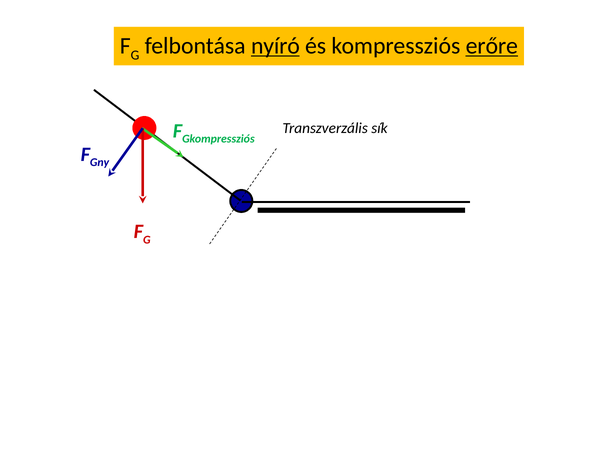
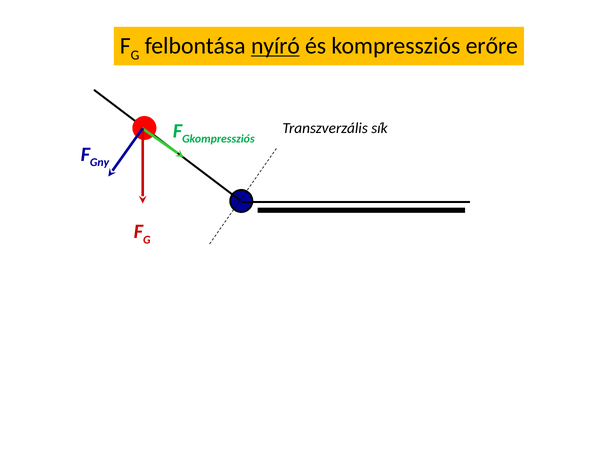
erőre underline: present -> none (492, 46)
